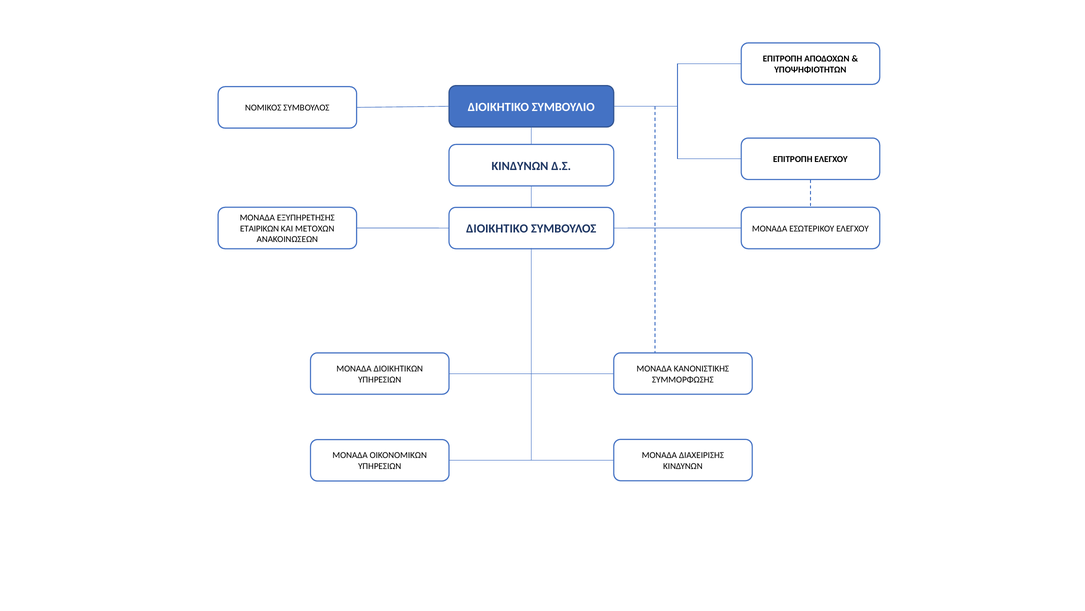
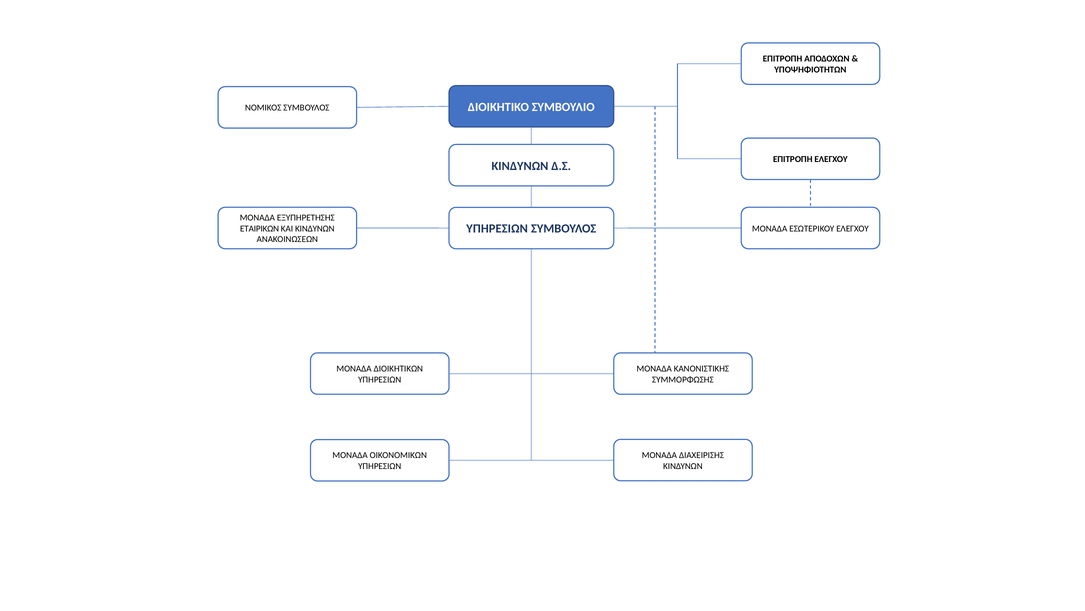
ΔΙΟΙΚΗΤΙΚΟ: ΔΙΟΙΚΗΤΙΚΟ -> ΥΠΗΡΕΣΙΩΝ (497, 229)
ΚΑΙ ΜΕΤΟΧΩΝ: ΜΕΤΟΧΩΝ -> ΚΙΝΔΥΝΩΝ (315, 228)
